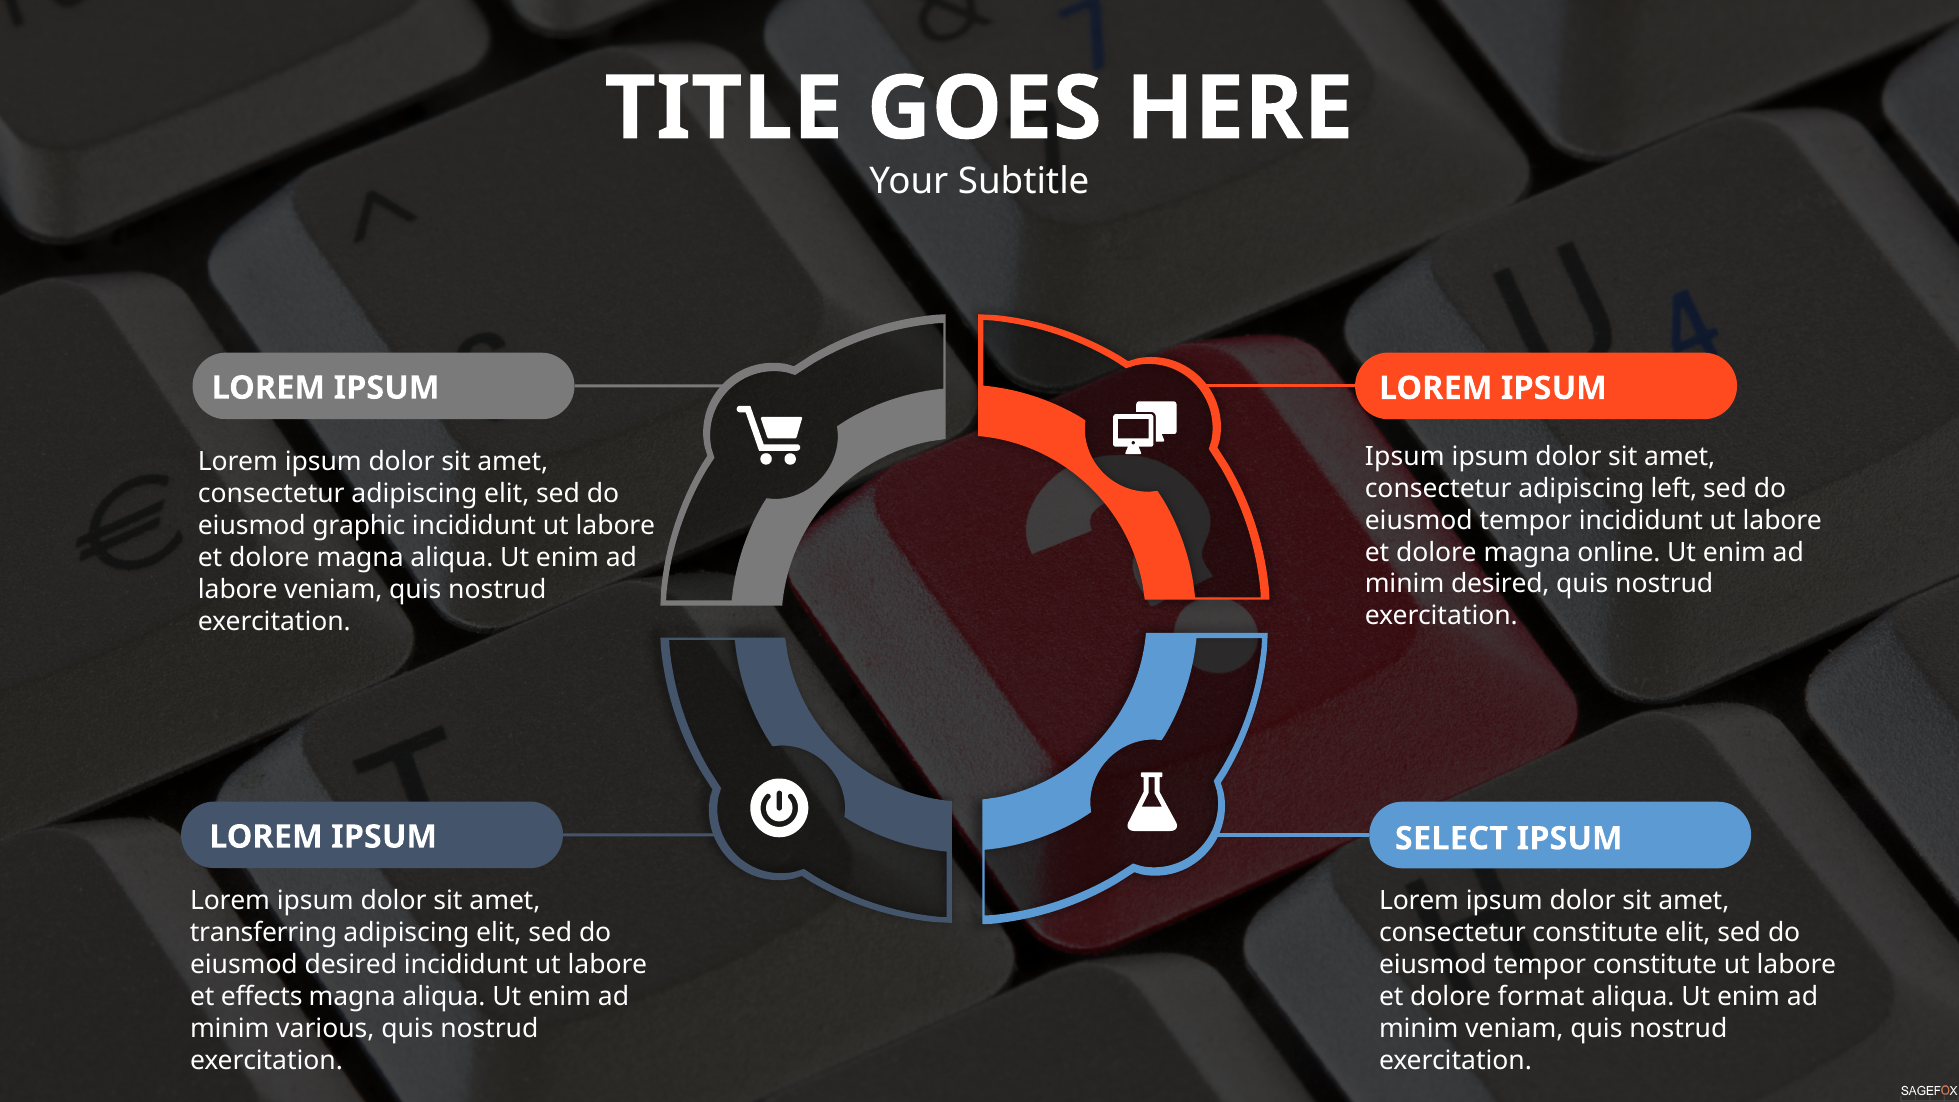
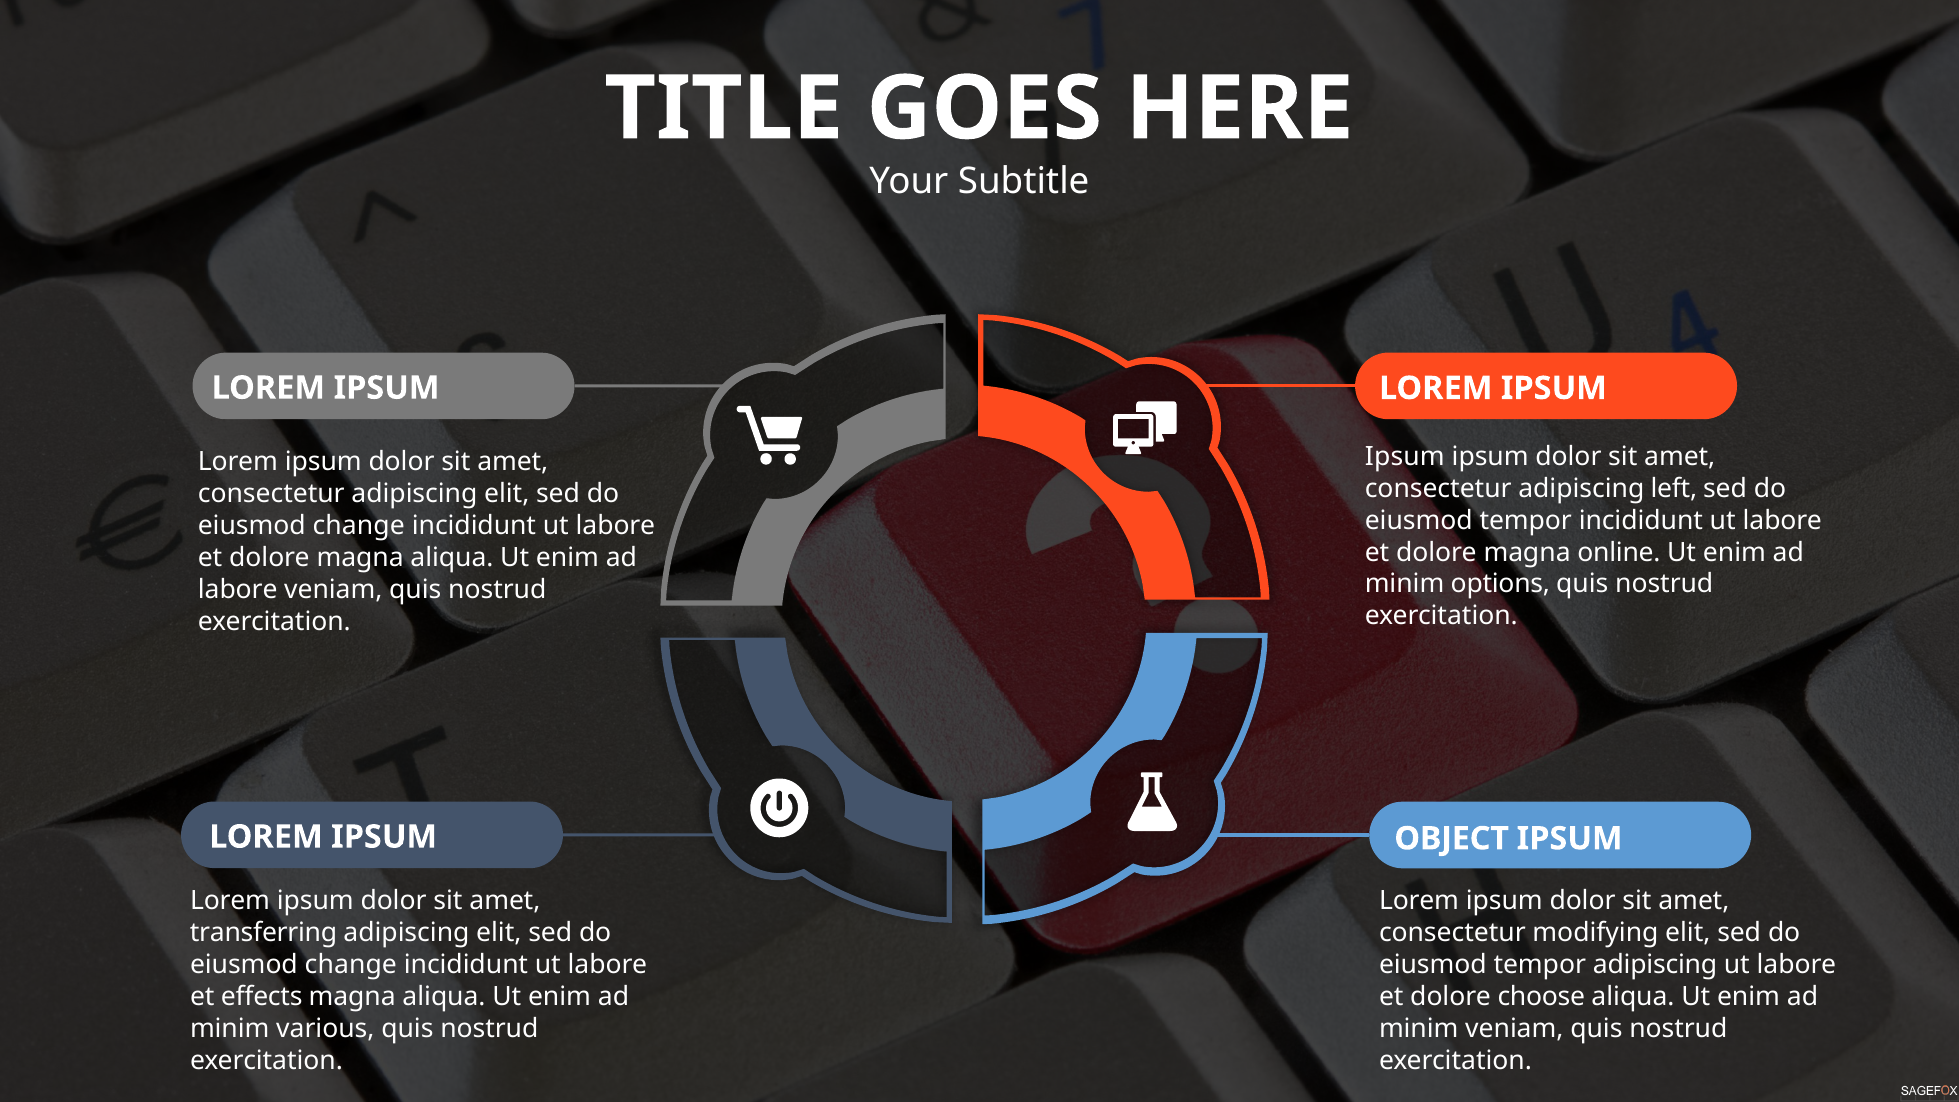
graphic: graphic -> change (359, 526)
minim desired: desired -> options (1500, 584)
SELECT: SELECT -> OBJECT (1452, 839)
consectetur constitute: constitute -> modifying (1595, 933)
desired: desired -> change (351, 965)
tempor constitute: constitute -> adipiscing (1655, 965)
format: format -> choose (1541, 997)
